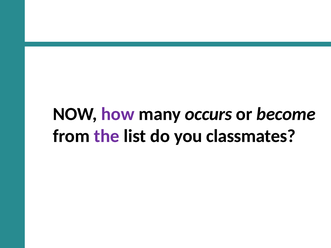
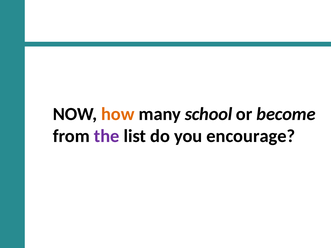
how colour: purple -> orange (118, 114)
occurs: occurs -> school (209, 114)
classmates: classmates -> encourage (251, 136)
